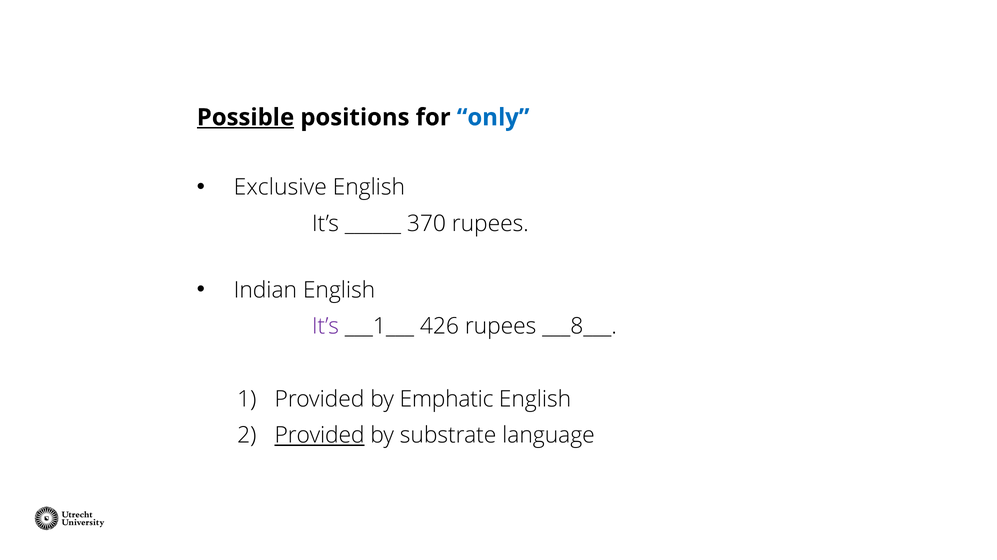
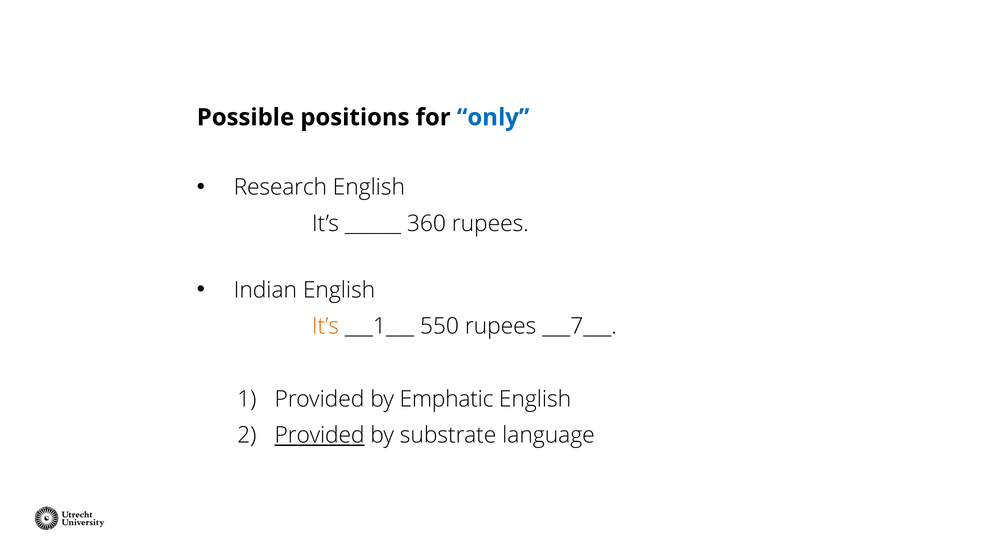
Possible underline: present -> none (246, 118)
Exclusive: Exclusive -> Research (280, 187)
370: 370 -> 360 (426, 224)
It’s colour: purple -> orange (325, 327)
426: 426 -> 550 (439, 327)
___8___: ___8___ -> ___7___ (579, 327)
